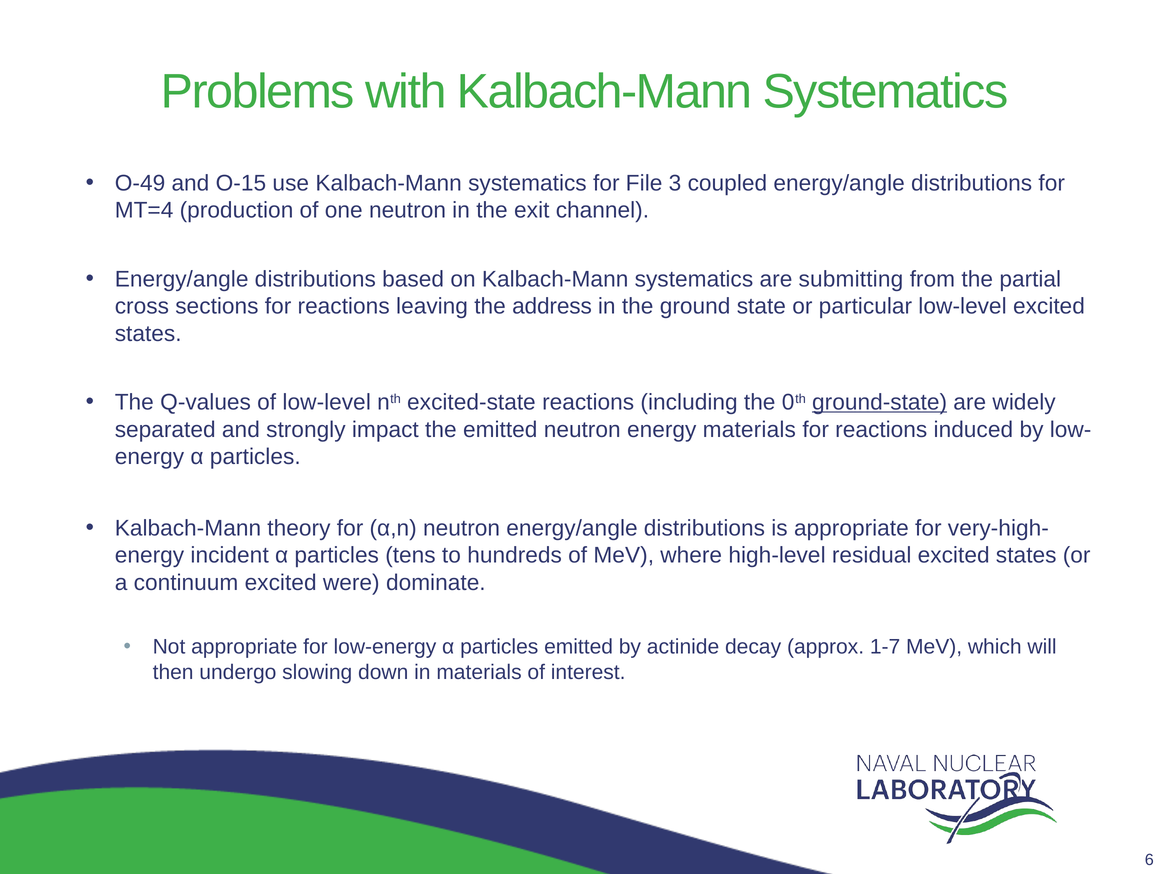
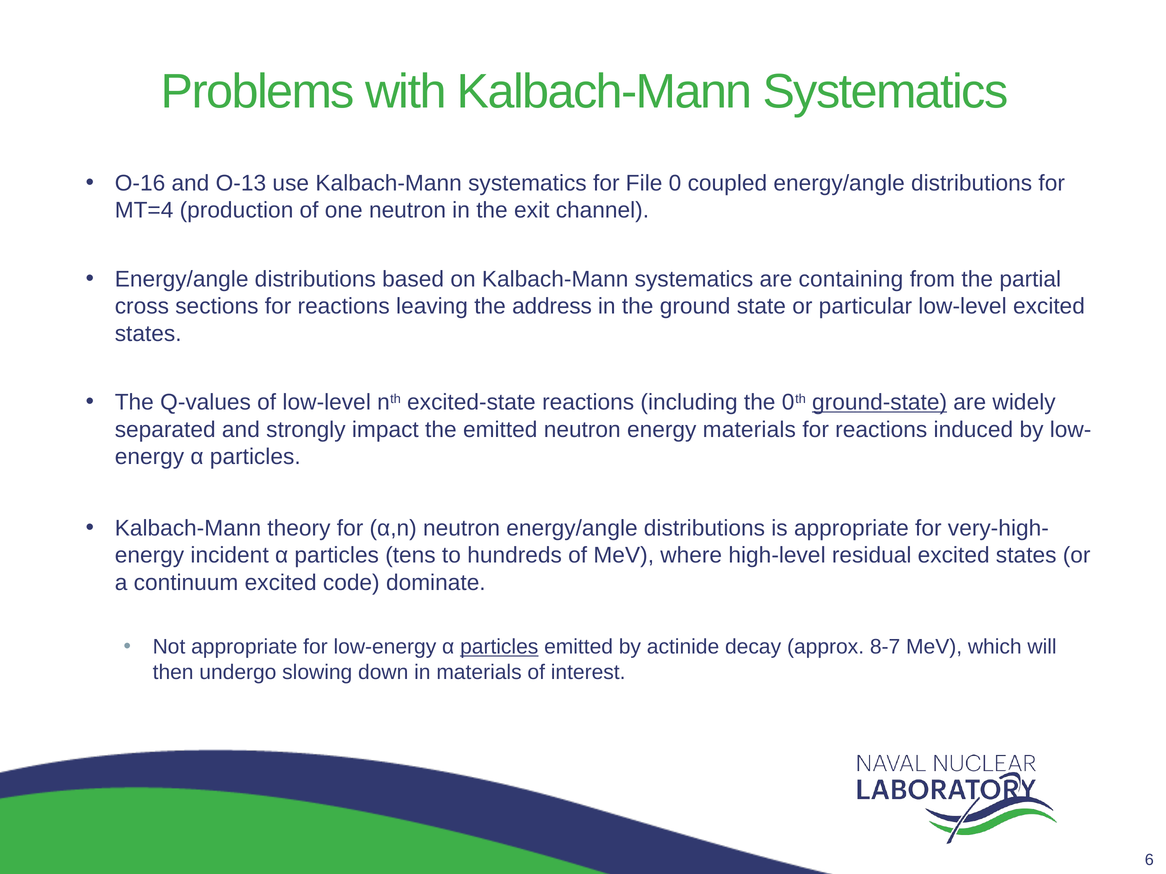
O-49: O-49 -> O-16 (140, 183)
O-15: O-15 -> O-13 (241, 183)
3: 3 -> 0 (675, 183)
submitting: submitting -> containing (851, 279)
were: were -> code (351, 583)
particles underline: none -> present (499, 647)
1-7: 1-7 -> 8-7 (885, 647)
